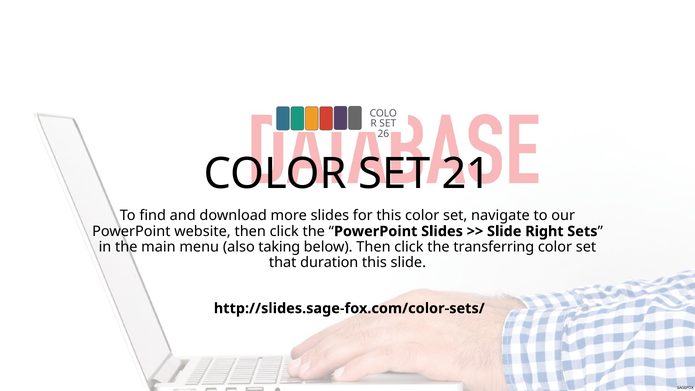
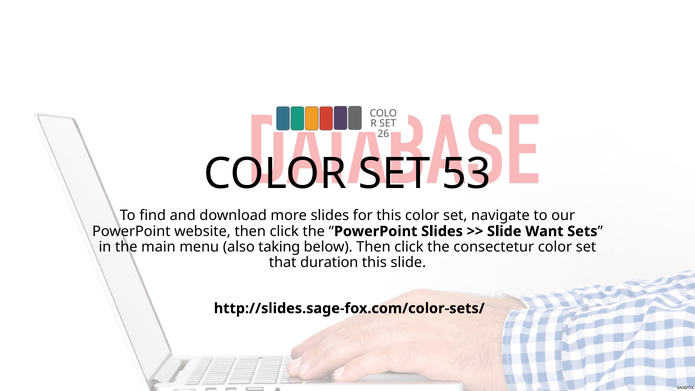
21: 21 -> 53 (466, 174)
Right: Right -> Want (544, 231)
transferring: transferring -> consectetur (494, 247)
